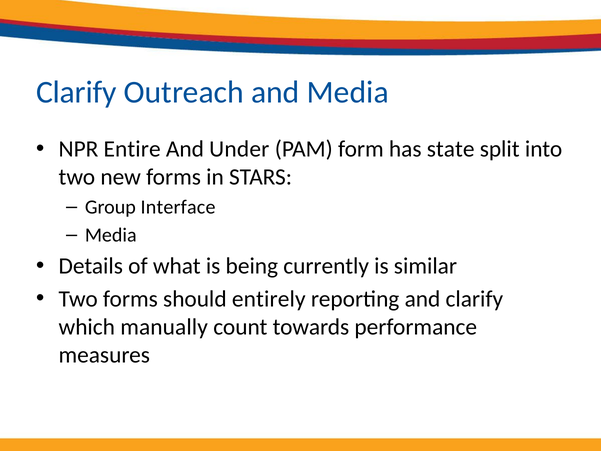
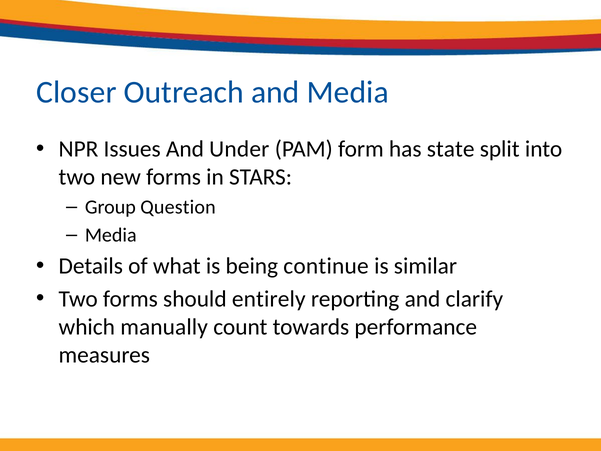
Clarify: Clarify -> Closer (76, 92)
Entire: Entire -> Issues (132, 149)
Interface: Interface -> Question (178, 207)
currently: currently -> continue (326, 266)
